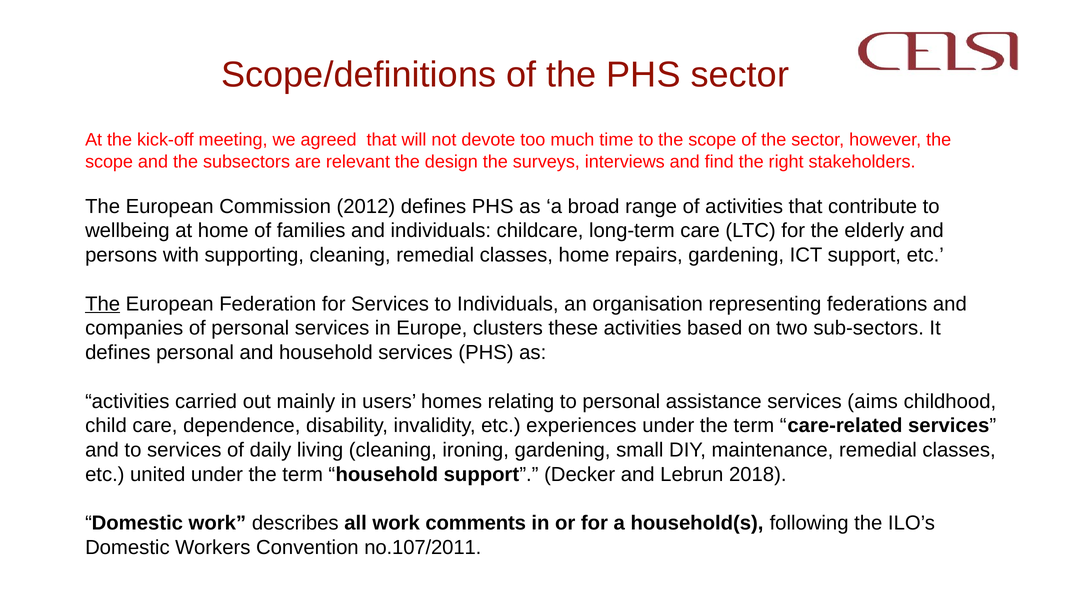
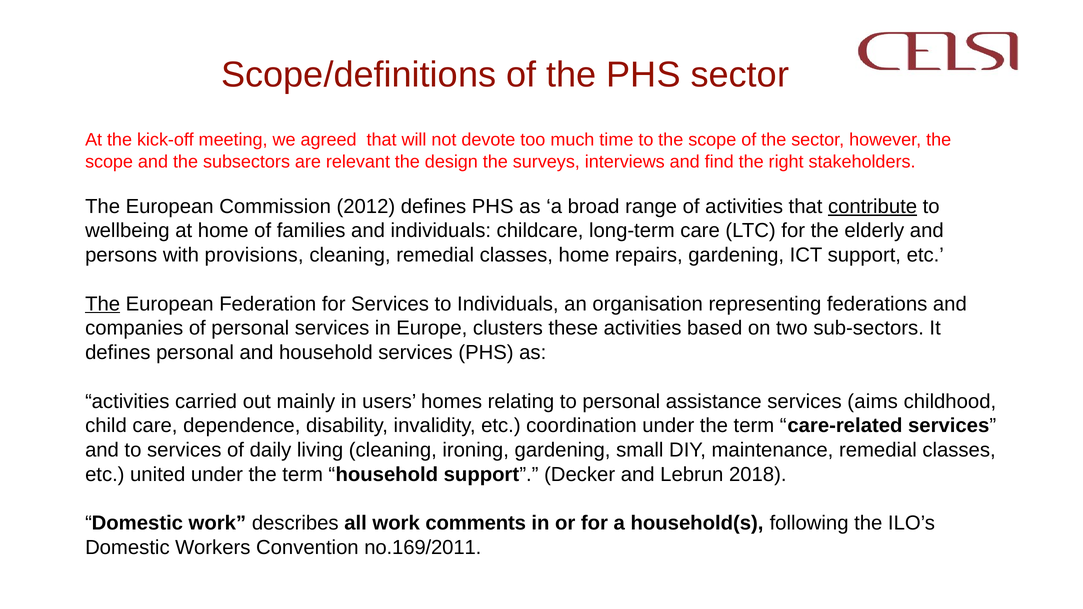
contribute underline: none -> present (873, 206)
supporting: supporting -> provisions (254, 255)
experiences: experiences -> coordination (581, 426)
no.107/2011: no.107/2011 -> no.169/2011 (423, 548)
